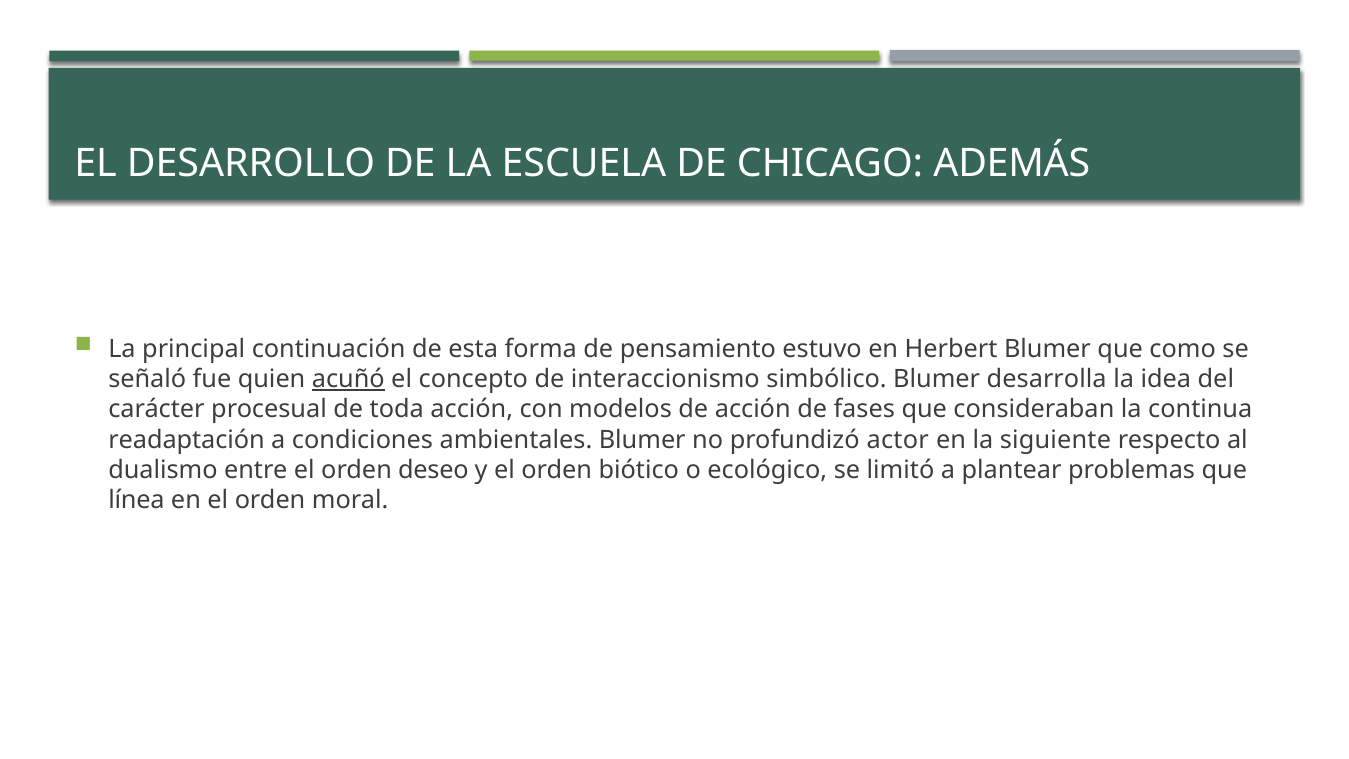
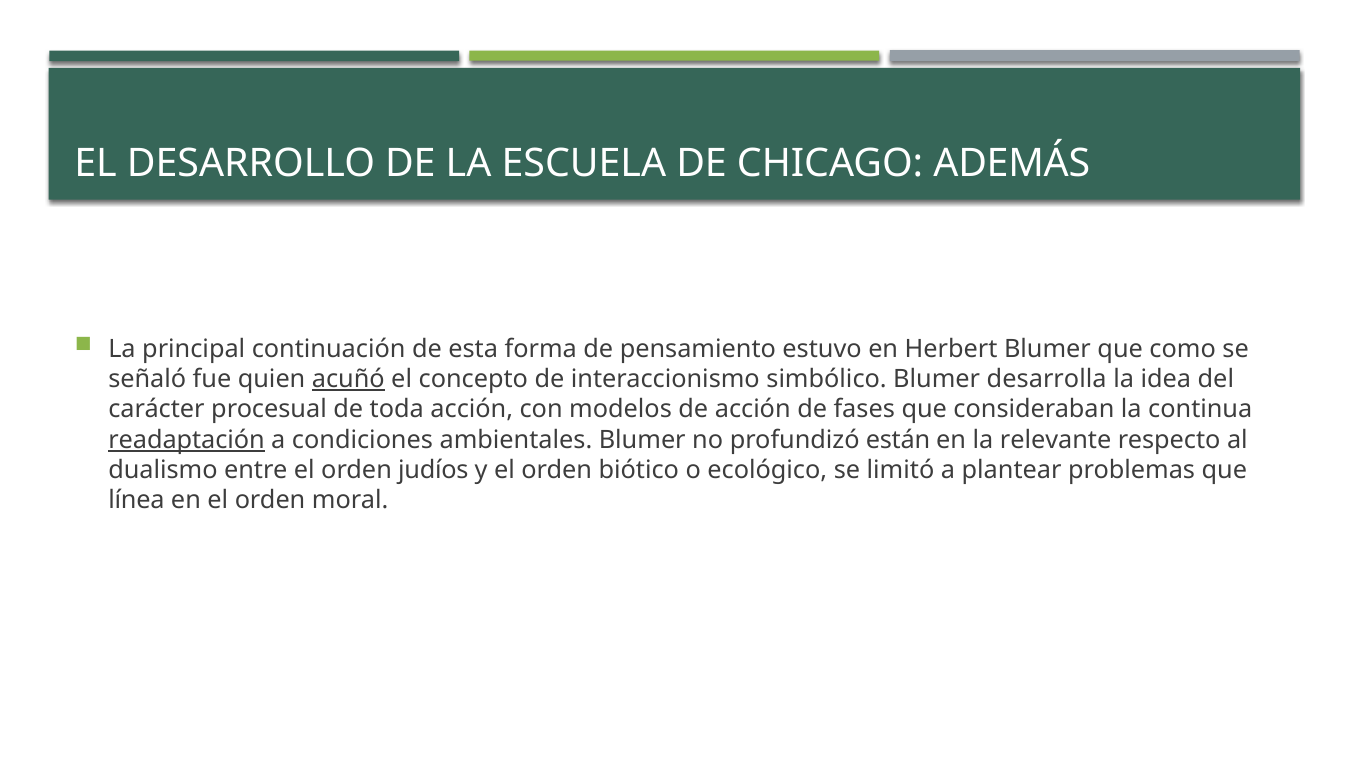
readaptación underline: none -> present (187, 440)
actor: actor -> están (898, 440)
siguiente: siguiente -> relevante (1056, 440)
deseo: deseo -> judíos (433, 470)
